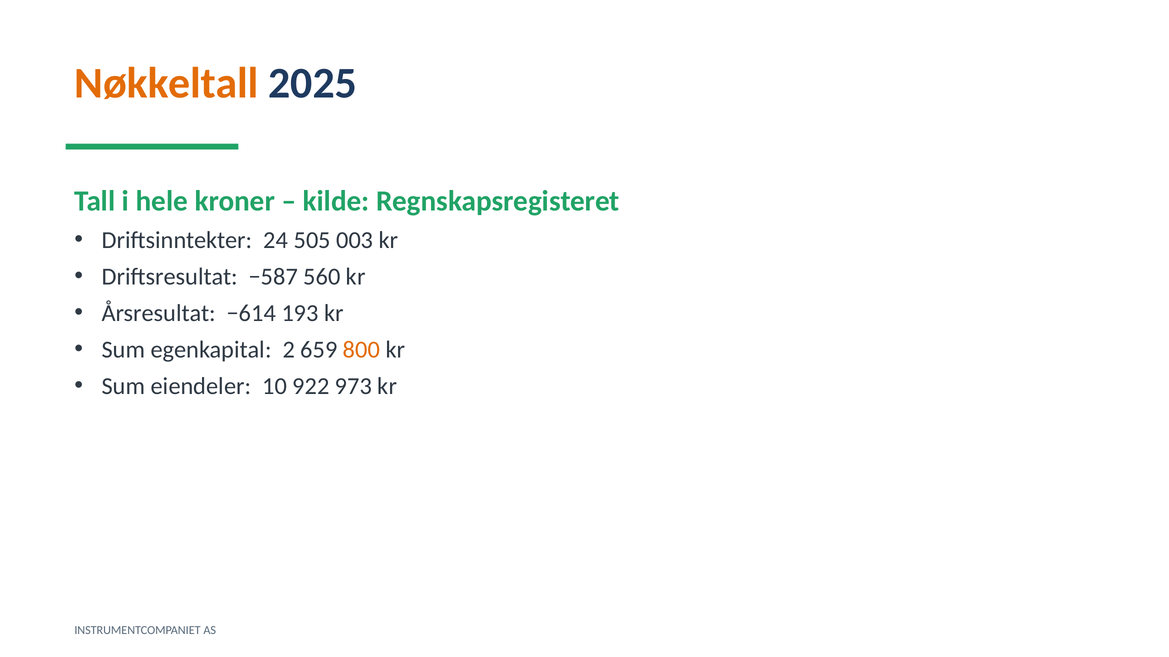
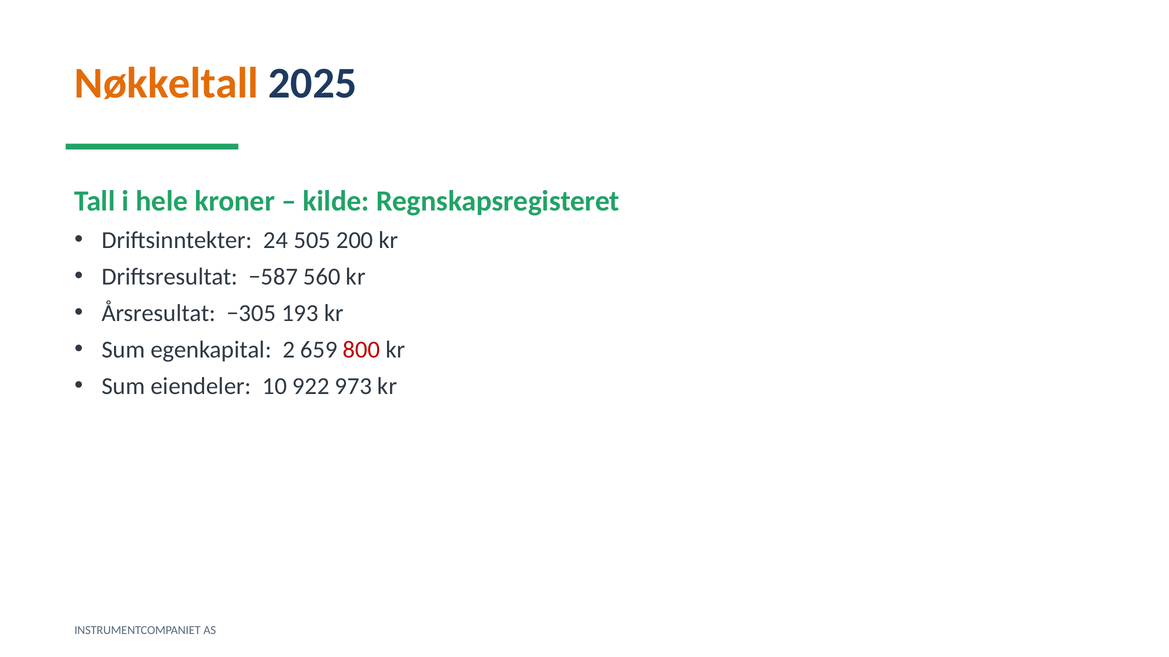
003: 003 -> 200 (355, 240)
−614: −614 -> −305 (251, 313)
800 colour: orange -> red (361, 350)
